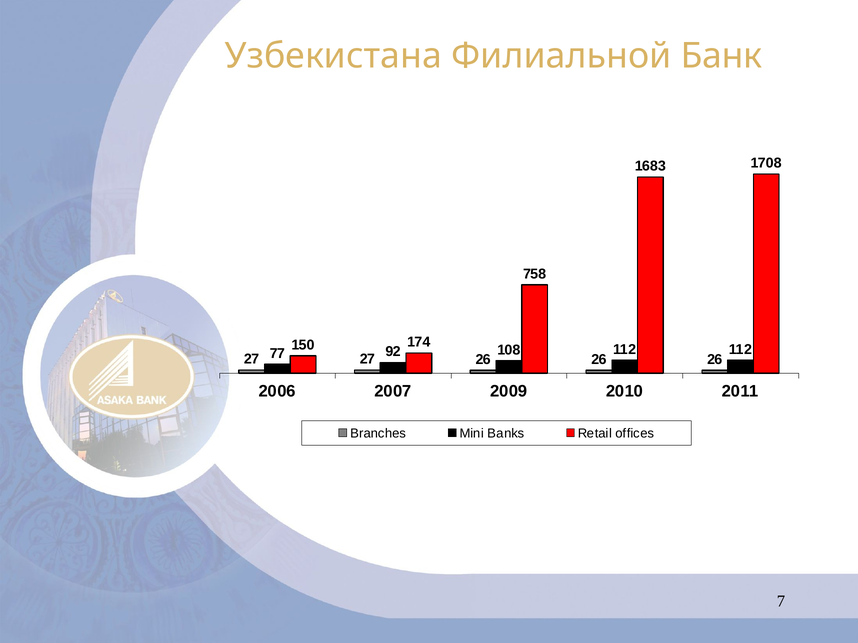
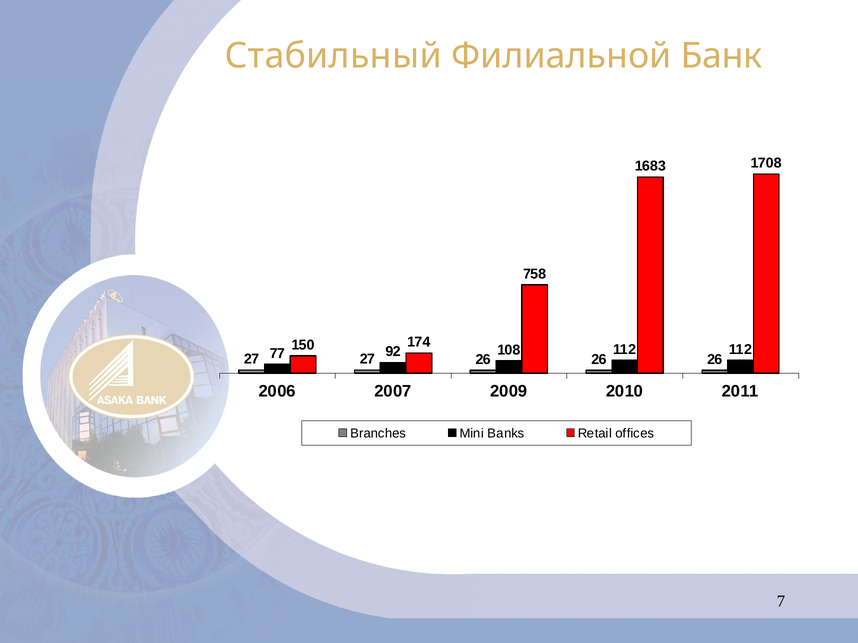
Узбекистана: Узбекистана -> Стабильный (333, 56)
